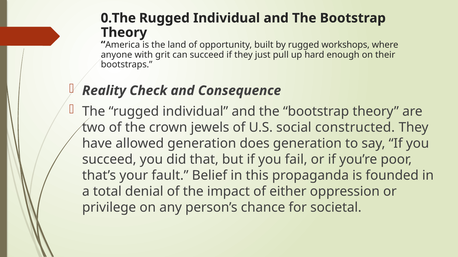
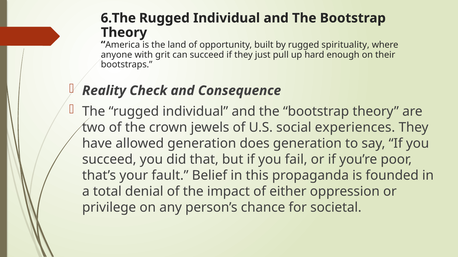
0.The: 0.The -> 6.The (118, 18)
workshops: workshops -> spirituality (345, 45)
constructed: constructed -> experiences (355, 128)
